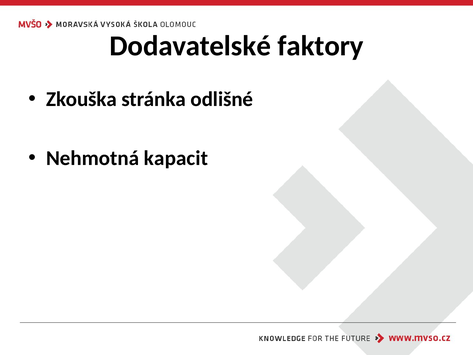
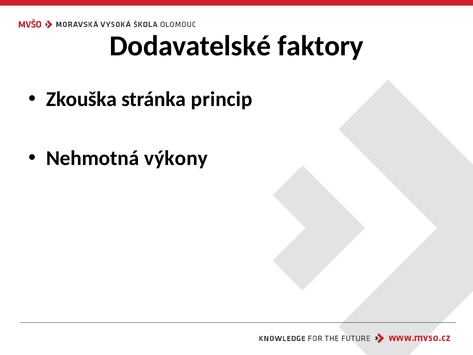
odlišné: odlišné -> princip (222, 99)
kapacit: kapacit -> výkony (176, 158)
